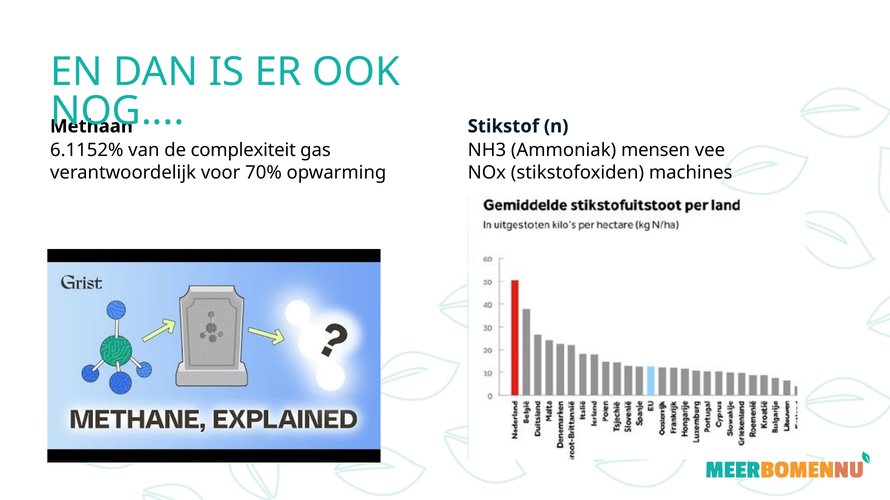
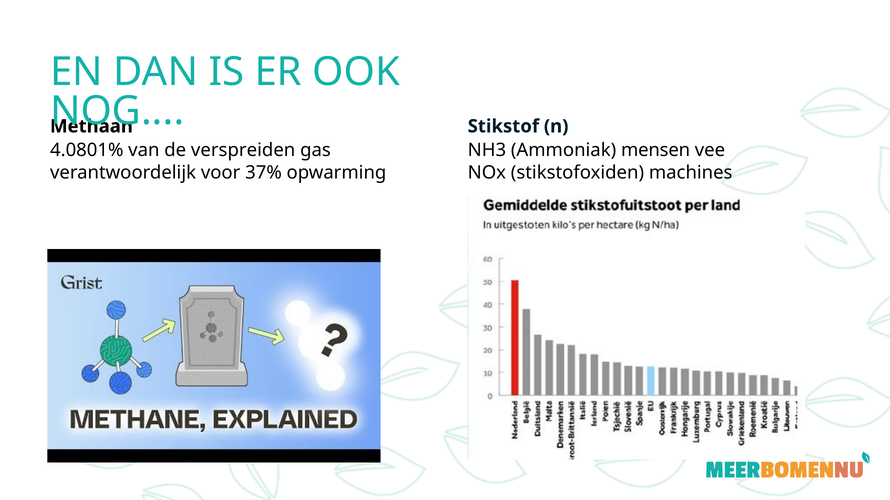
6.1152%: 6.1152% -> 4.0801% (87, 151)
complexiteit: complexiteit -> verspreiden (243, 151)
70%: 70% -> 37% (264, 173)
